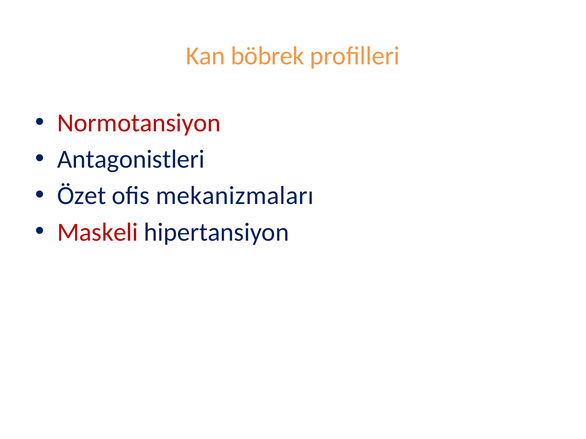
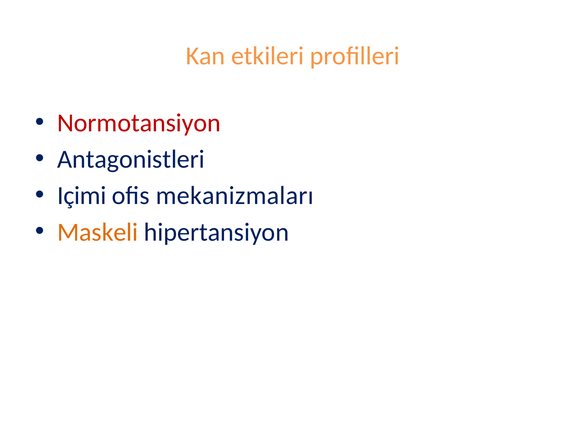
böbrek: böbrek -> etkileri (268, 56)
Özet: Özet -> Içimi (82, 196)
Maskeli colour: red -> orange (98, 232)
